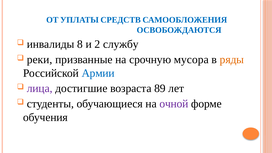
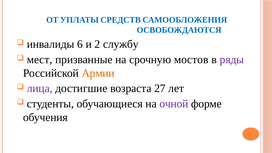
8: 8 -> 6 (80, 44)
реки: реки -> мест (40, 60)
мусора: мусора -> мостов (191, 60)
ряды colour: orange -> purple (232, 60)
Армии colour: blue -> orange (98, 73)
89: 89 -> 27 (160, 88)
